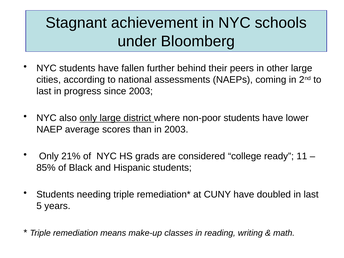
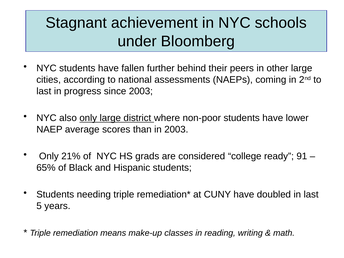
11: 11 -> 91 (302, 156)
85%: 85% -> 65% (46, 168)
